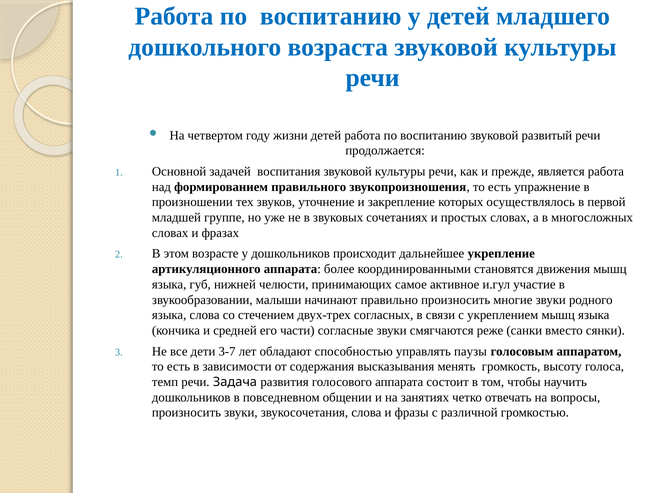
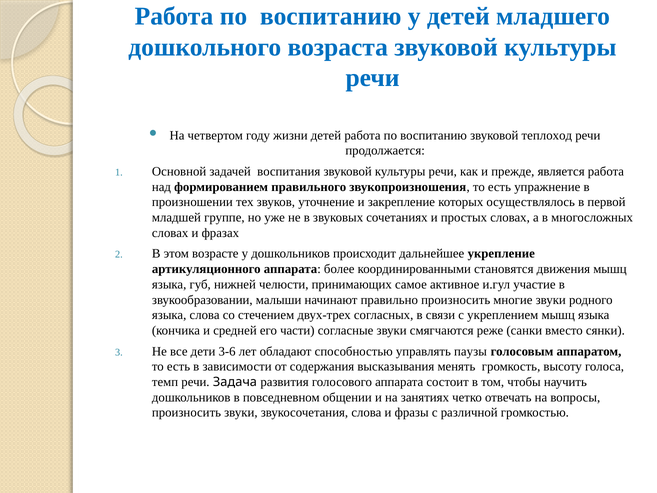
развитый: развитый -> теплоход (547, 135)
3-7: 3-7 -> 3-6 (227, 351)
